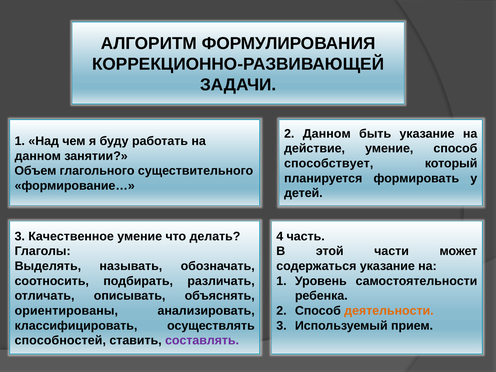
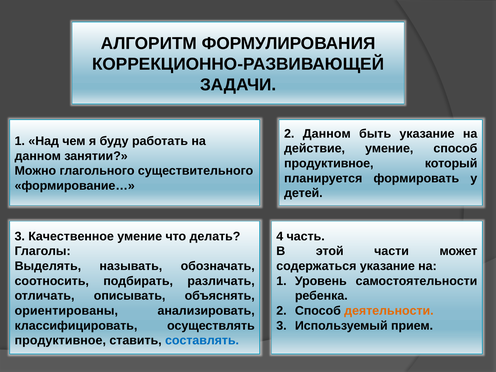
способствует: способствует -> продуктивное (329, 163)
Объем: Объем -> Можно (35, 171)
способностей: способностей -> продуктивное (60, 340)
составлять colour: purple -> blue (202, 340)
